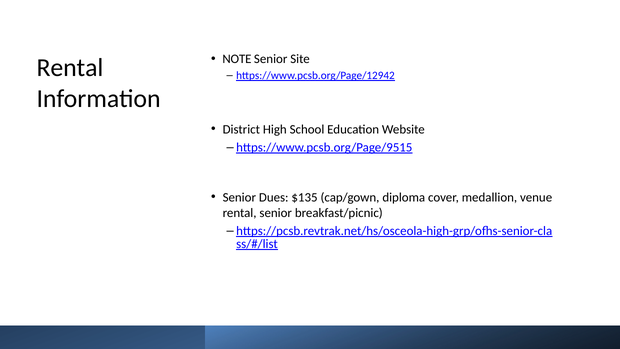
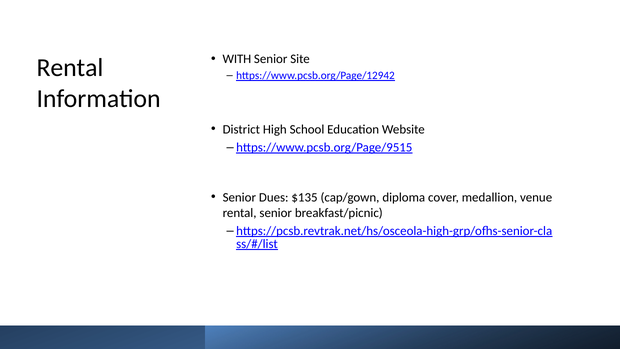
NOTE: NOTE -> WITH (237, 59)
